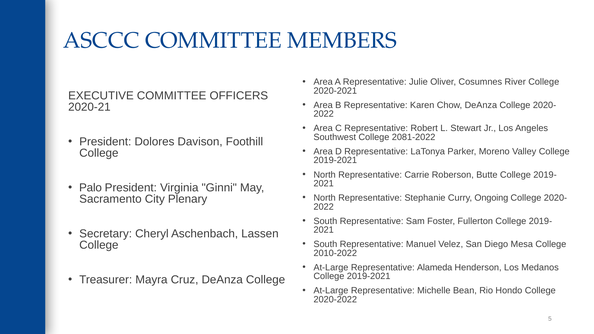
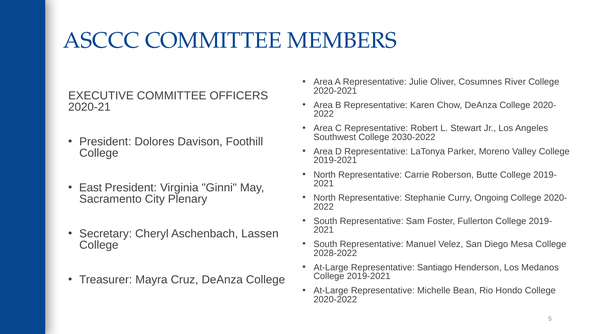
2081-2022: 2081-2022 -> 2030-2022 (414, 137)
Palo: Palo -> East (91, 188)
2010-2022: 2010-2022 -> 2028-2022 (335, 253)
Alameda: Alameda -> Santiago (435, 268)
